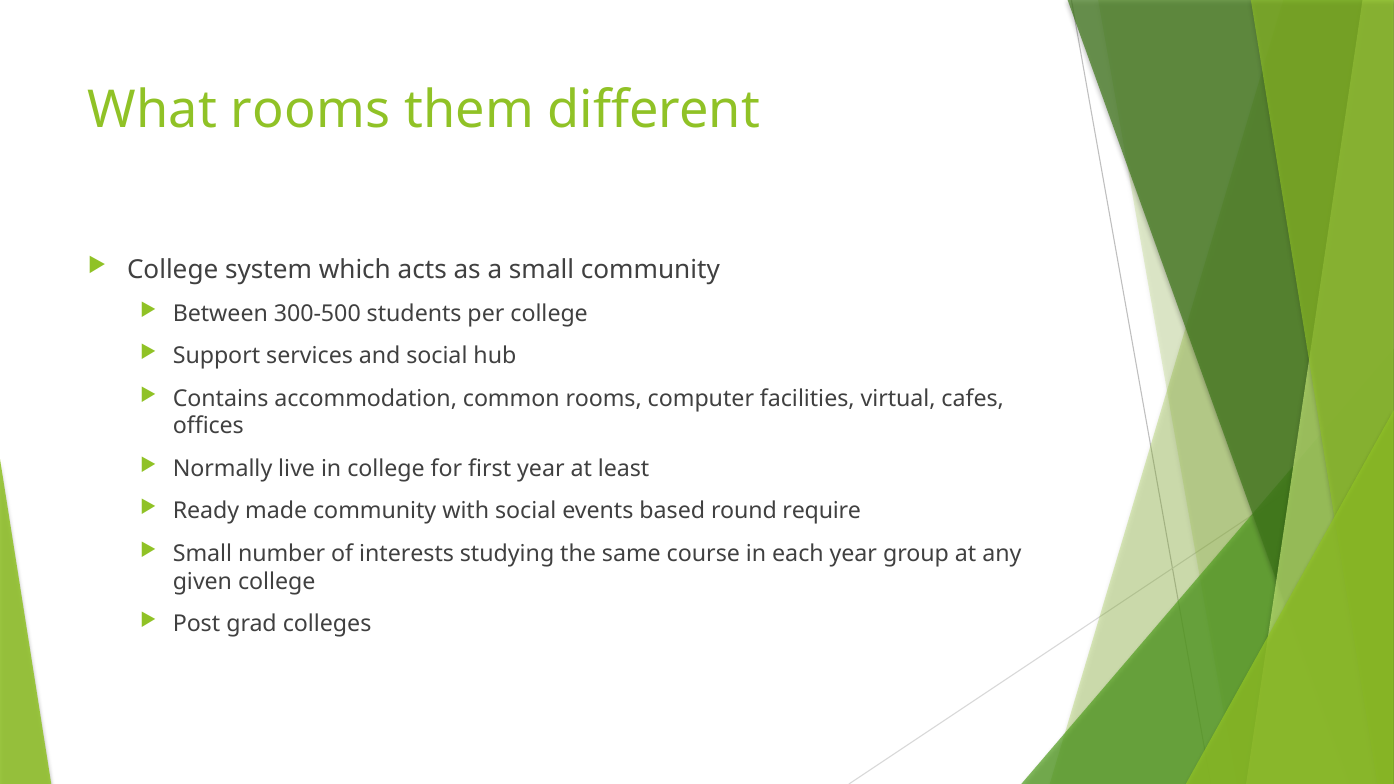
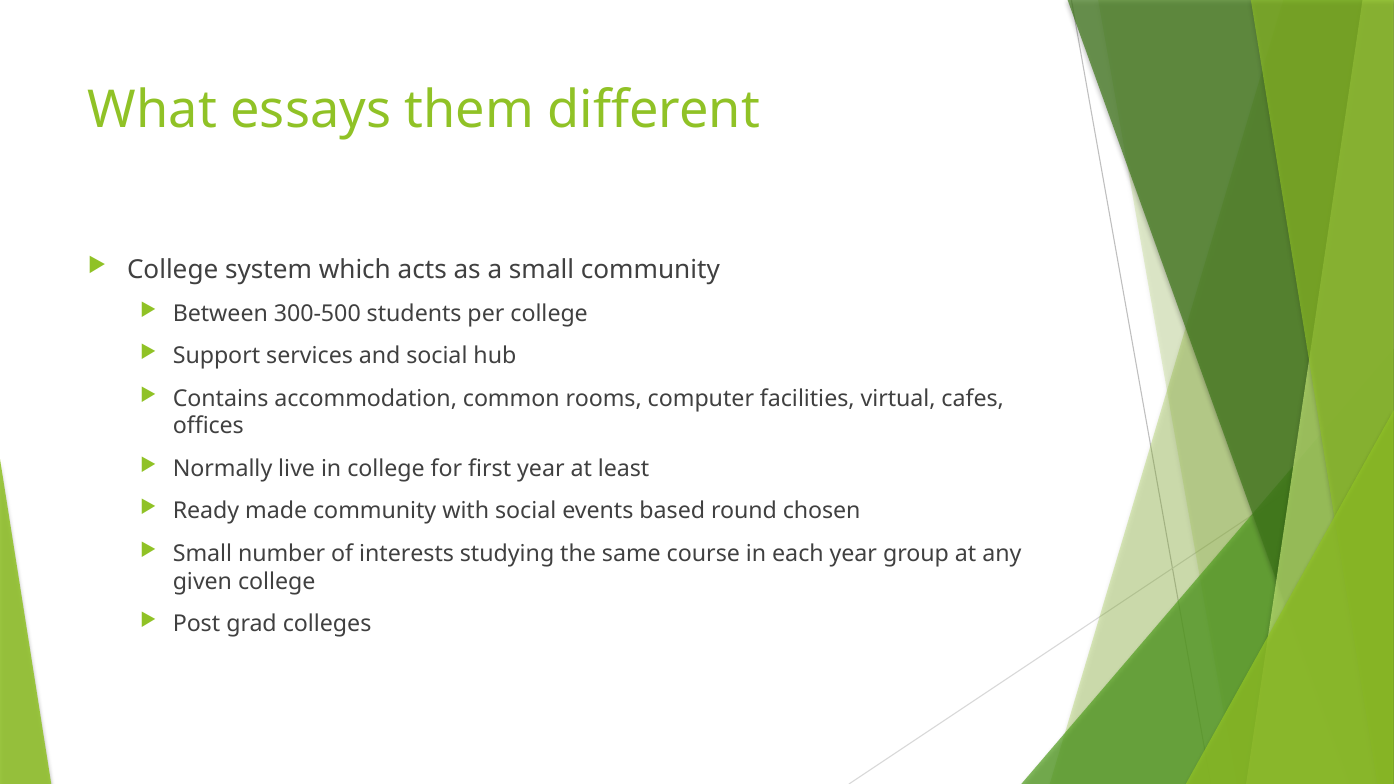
What rooms: rooms -> essays (311, 110)
require: require -> chosen (822, 511)
